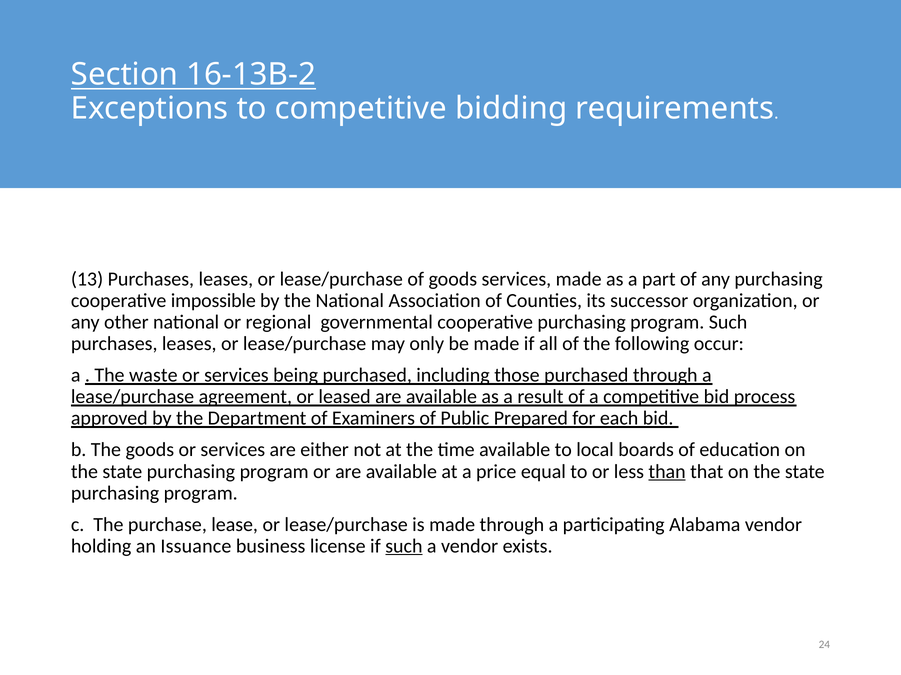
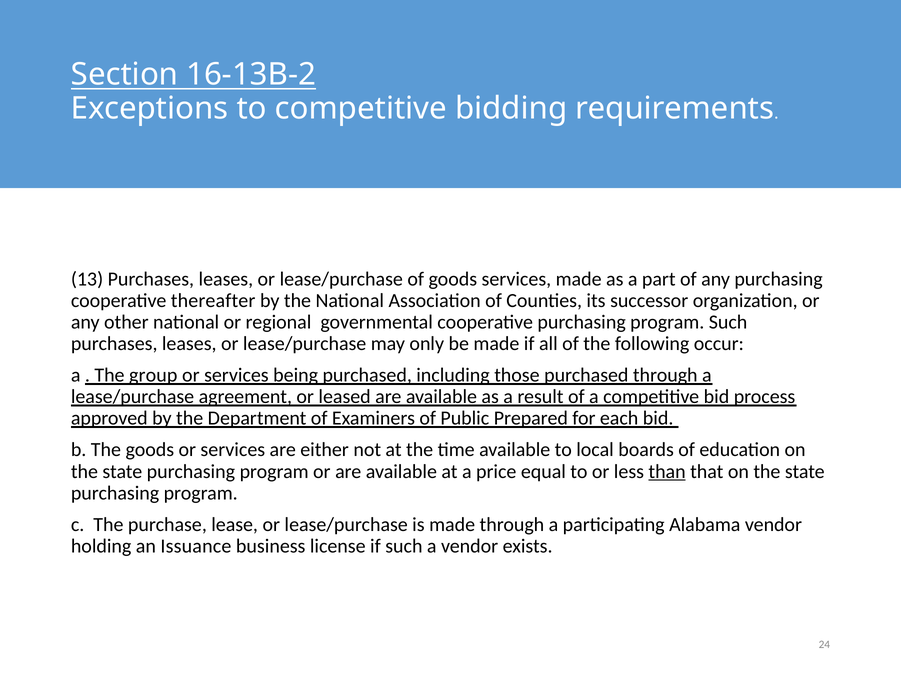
impossible: impossible -> thereafter (213, 301)
waste: waste -> group (153, 376)
such underline: present -> none (404, 547)
